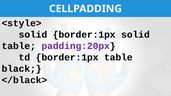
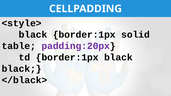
solid: solid -> black (33, 35)
border:1px table: table -> black (118, 57)
